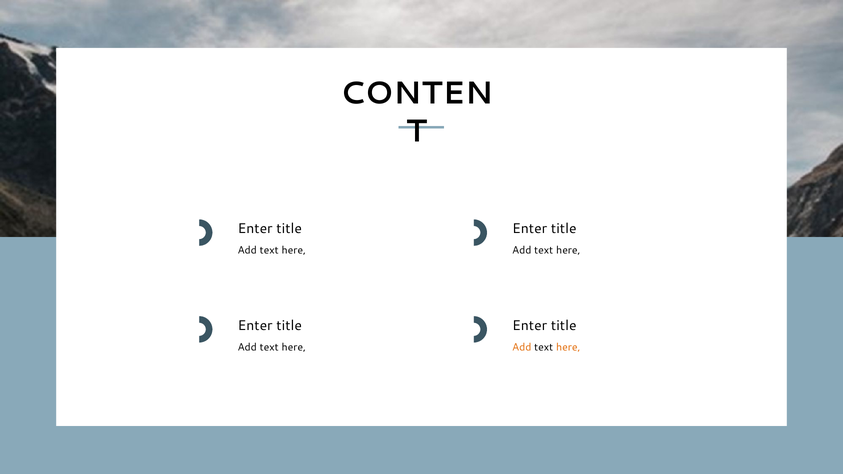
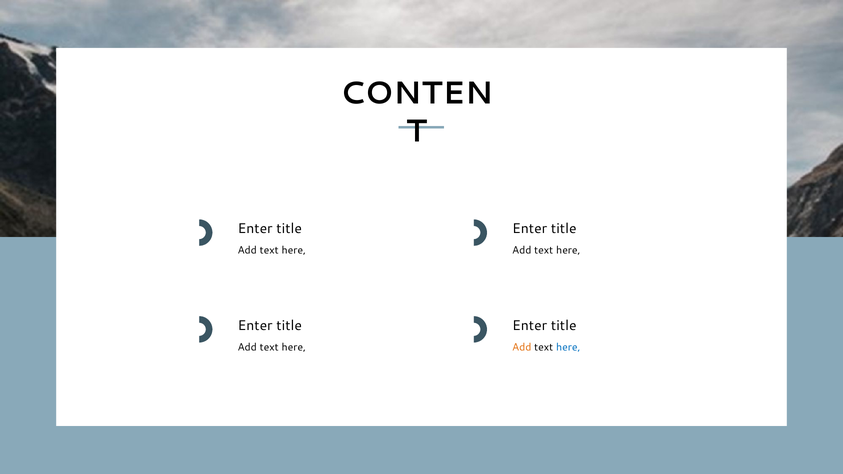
here colour: orange -> blue (568, 347)
